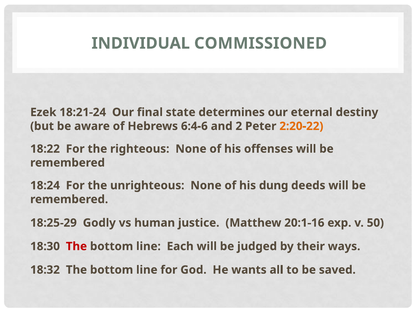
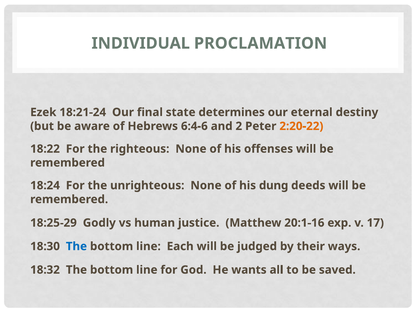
COMMISSIONED: COMMISSIONED -> PROCLAMATION (261, 43)
50: 50 -> 17 (375, 223)
The colour: red -> blue (76, 246)
